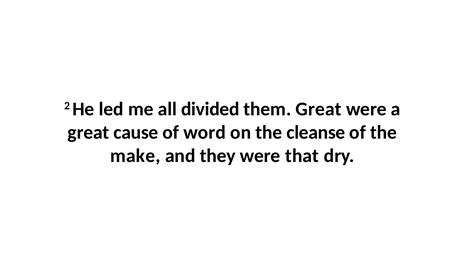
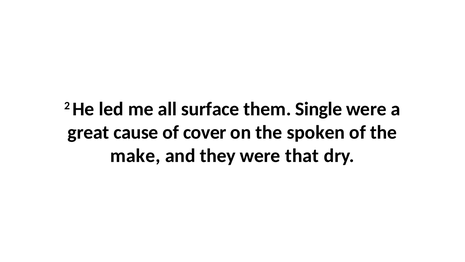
divided: divided -> surface (210, 109)
them Great: Great -> Single (319, 109)
word: word -> cover (205, 132)
cleanse: cleanse -> spoken (316, 132)
